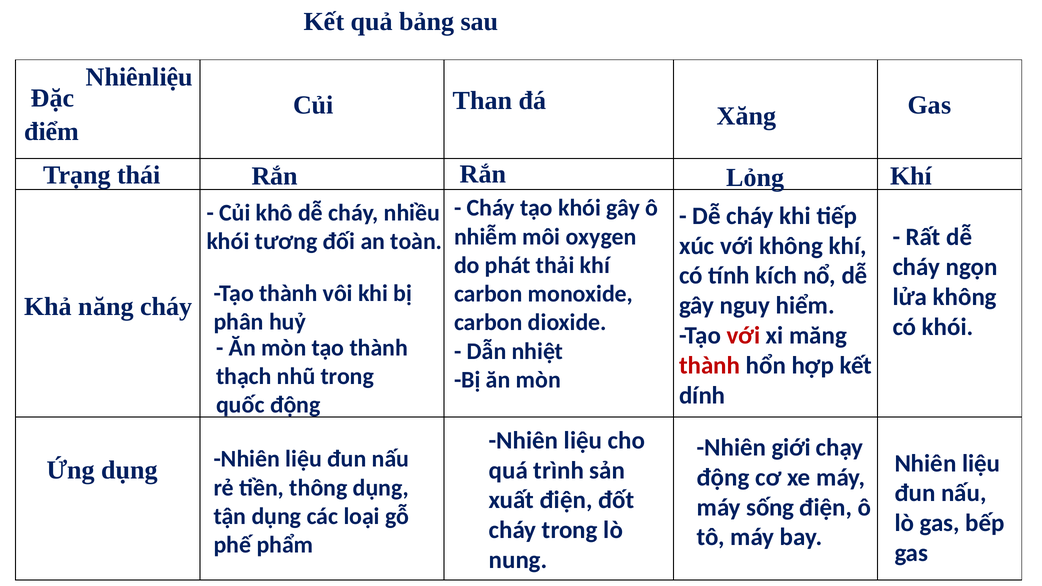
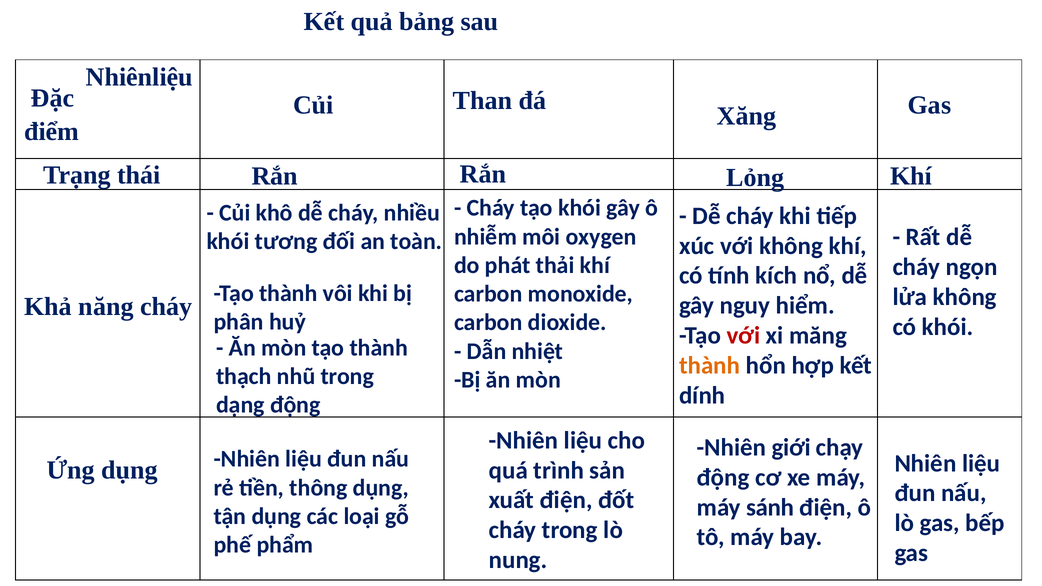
thành colour: red -> orange (710, 366)
quốc: quốc -> dạng (240, 405)
sống: sống -> sánh (770, 507)
